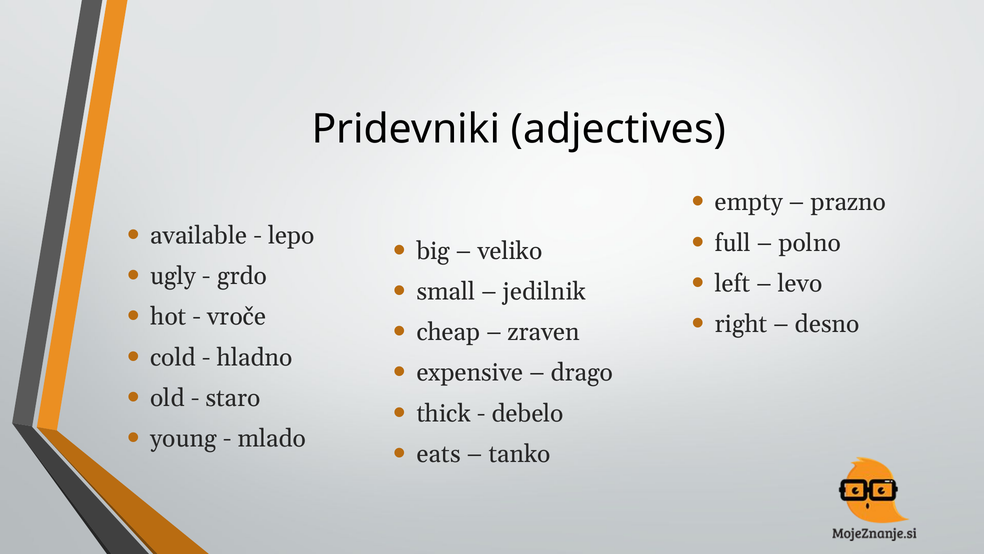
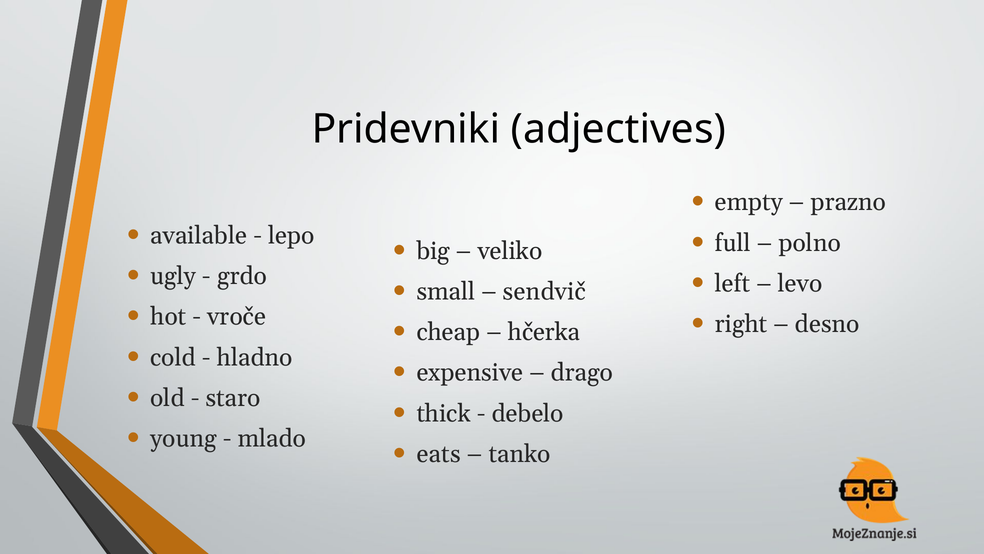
jedilnik: jedilnik -> sendvič (544, 291)
zraven: zraven -> hčerka (544, 332)
